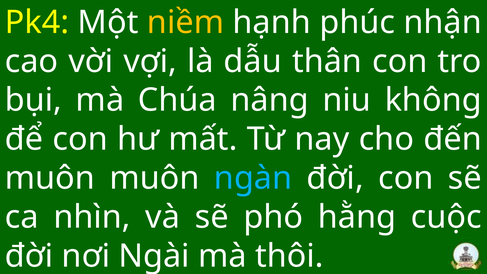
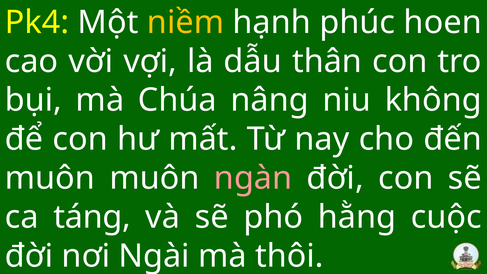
nhận: nhận -> hoen (443, 22)
ngàn colour: light blue -> pink (253, 178)
nhìn: nhìn -> táng (92, 217)
